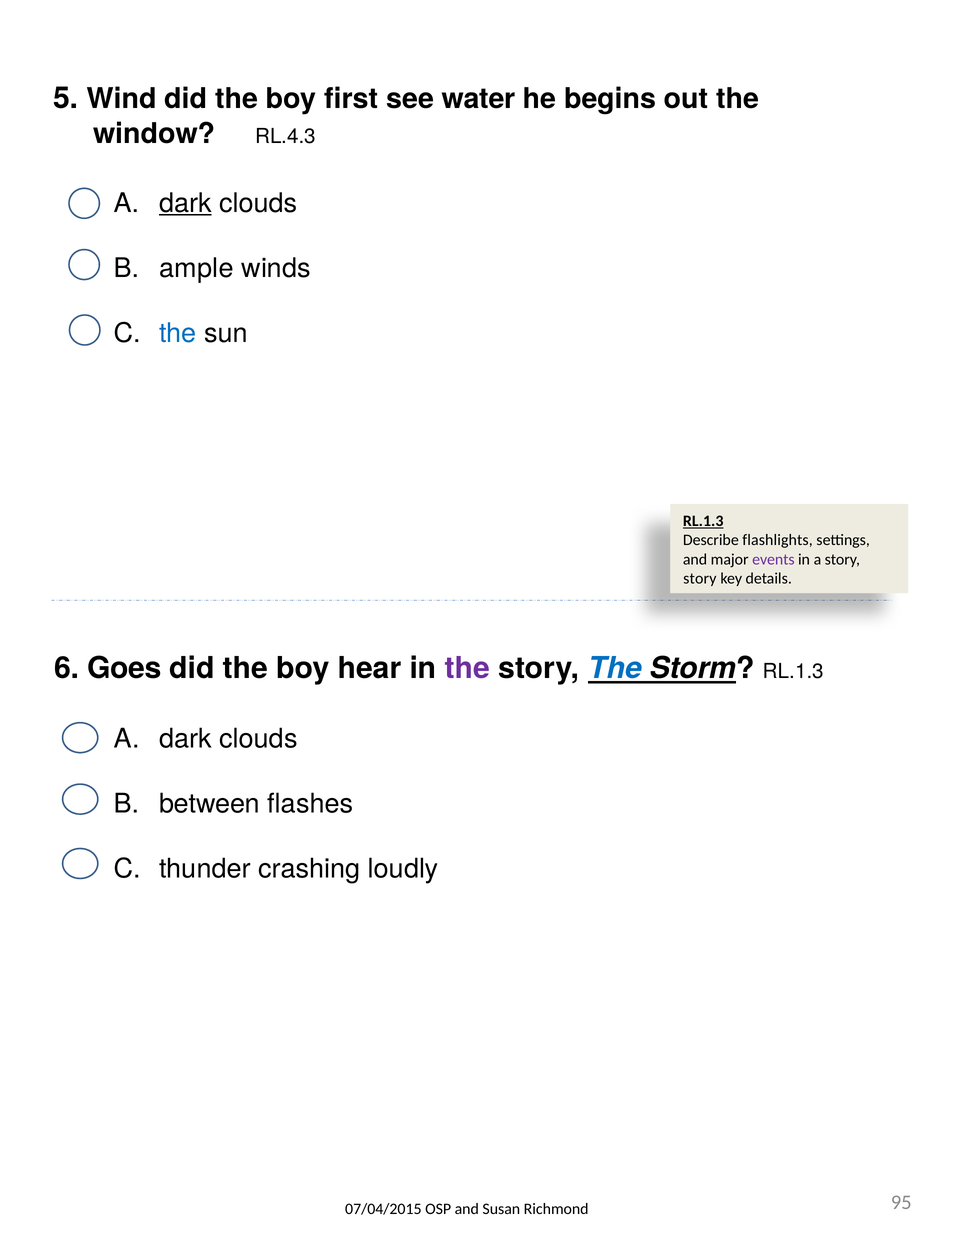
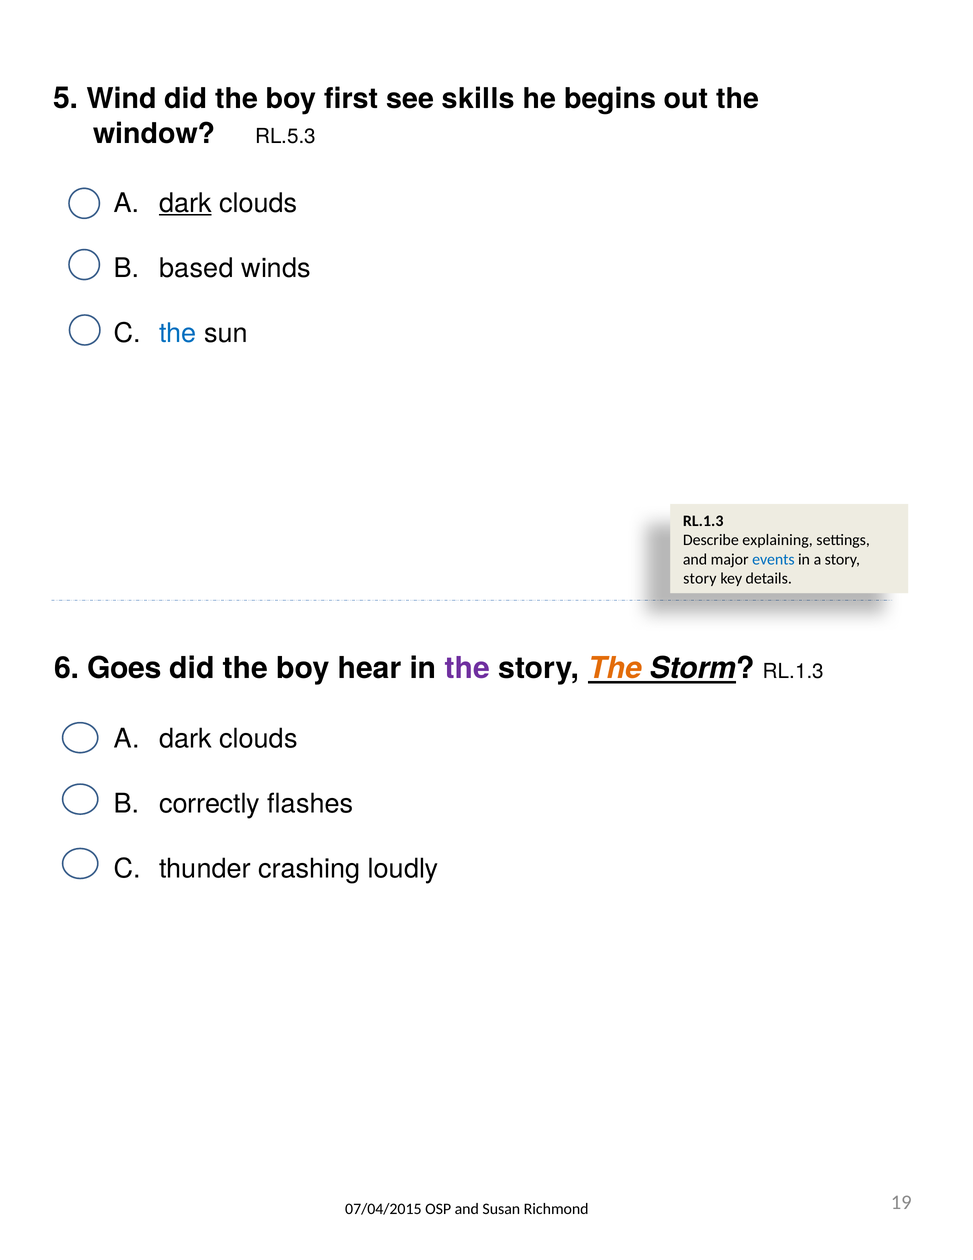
water: water -> skills (478, 99)
RL.4.3: RL.4.3 -> RL.5.3 (286, 136)
ample: ample -> based (196, 268)
RL.1.3 underline: present -> none (703, 521)
flashlights: flashlights -> explaining (778, 540)
events colour: purple -> blue (773, 559)
The colour: blue -> orange (615, 668)
between: between -> correctly (210, 803)
95: 95 -> 19 (901, 1202)
